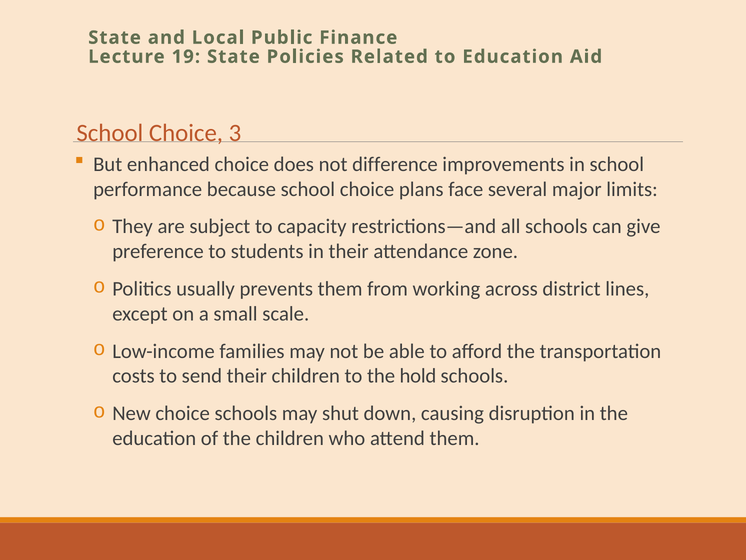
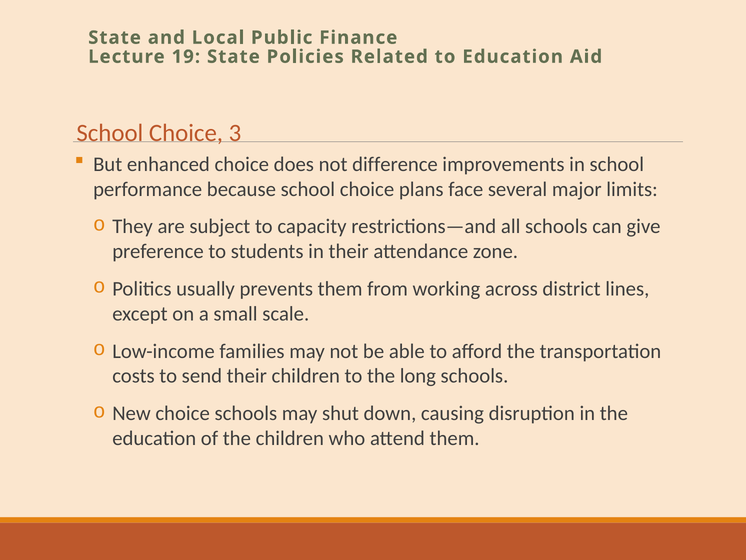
hold: hold -> long (418, 376)
